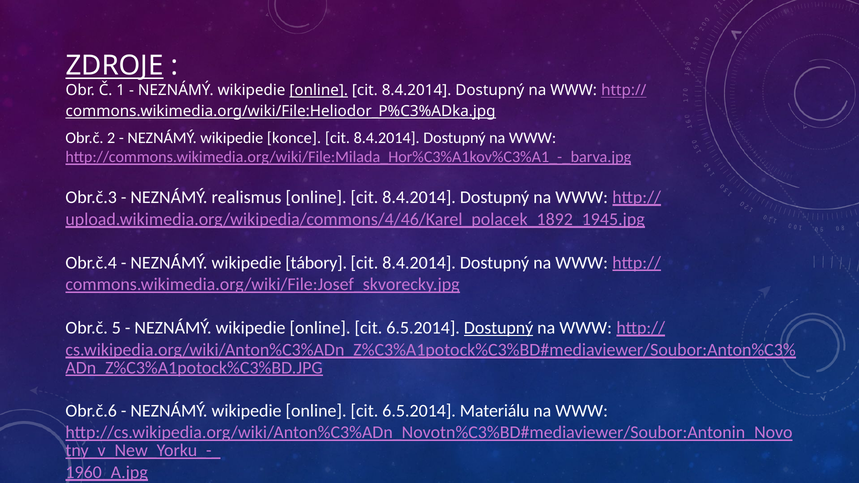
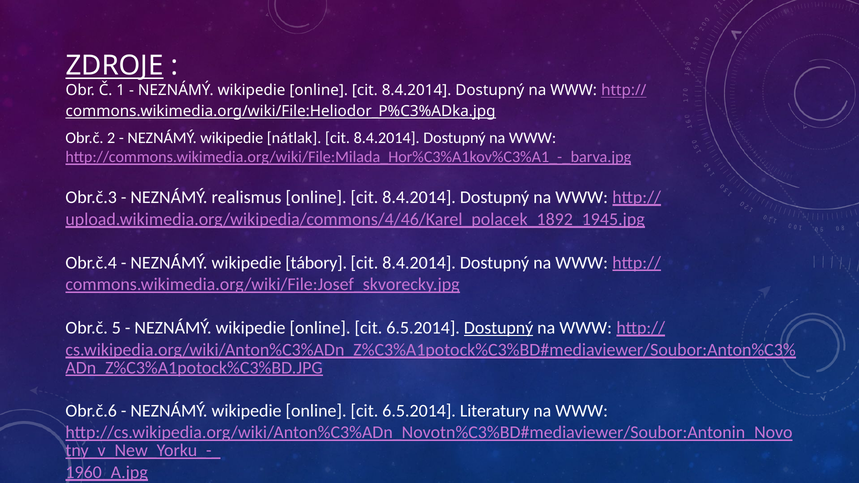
online underline: present -> none (319, 90)
konce: konce -> nátlak (294, 138)
Materiálu: Materiálu -> Literatury (495, 411)
